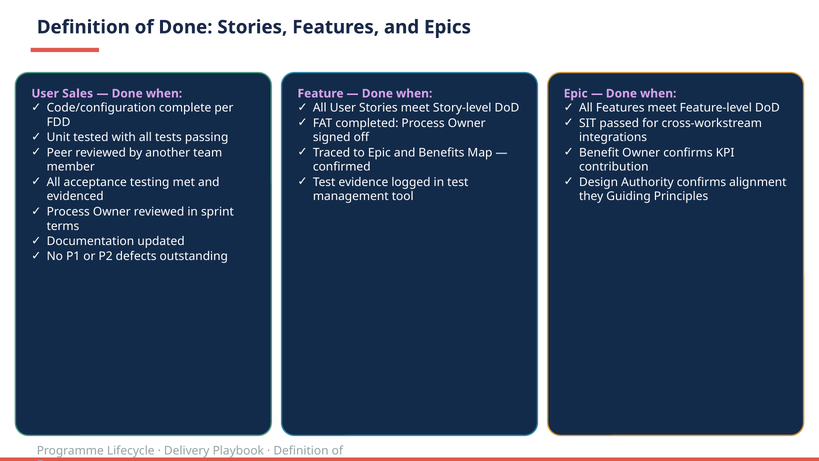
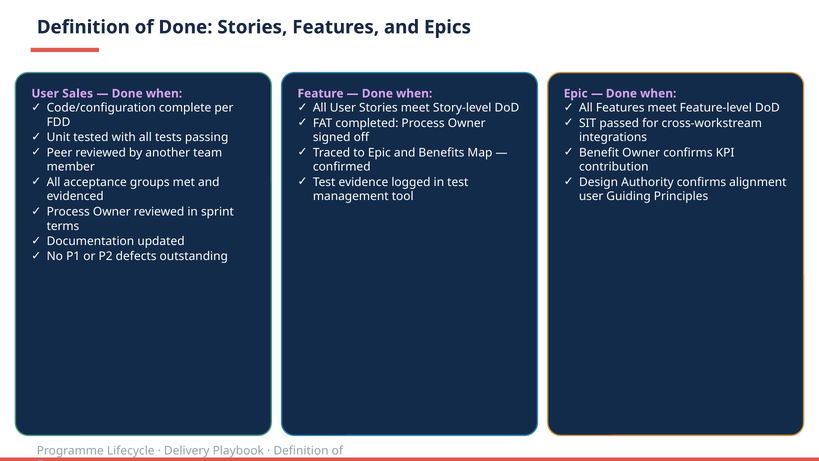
testing: testing -> groups (150, 182)
they: they -> user (591, 196)
